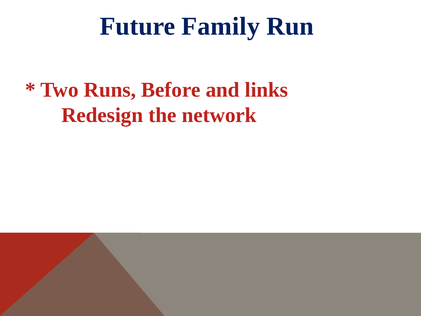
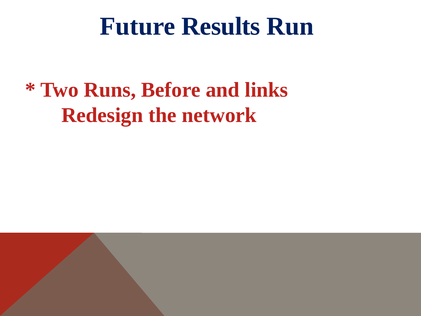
Family: Family -> Results (221, 26)
